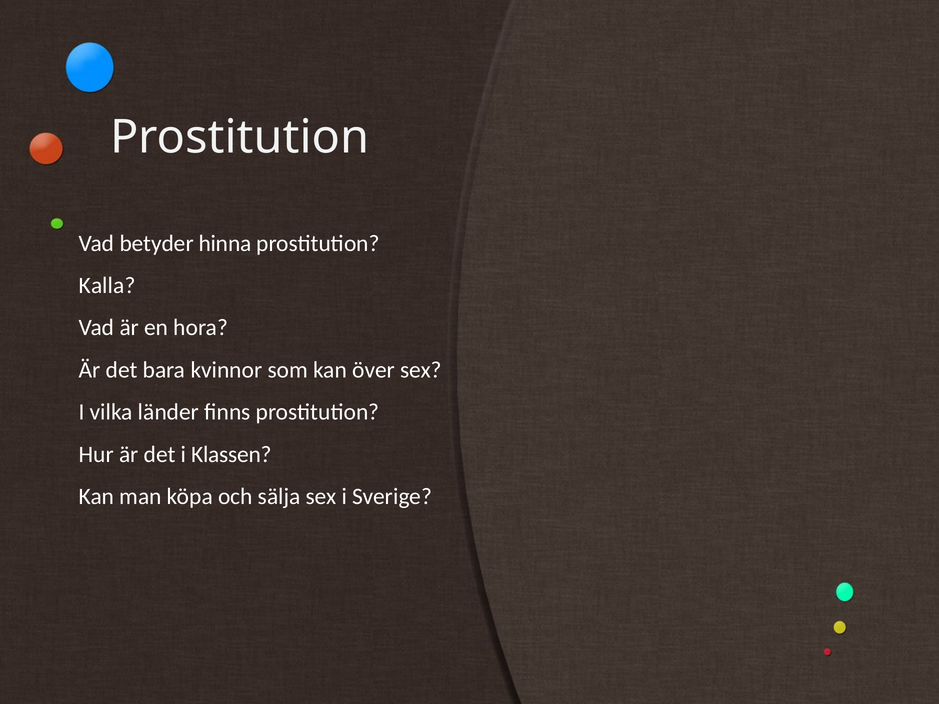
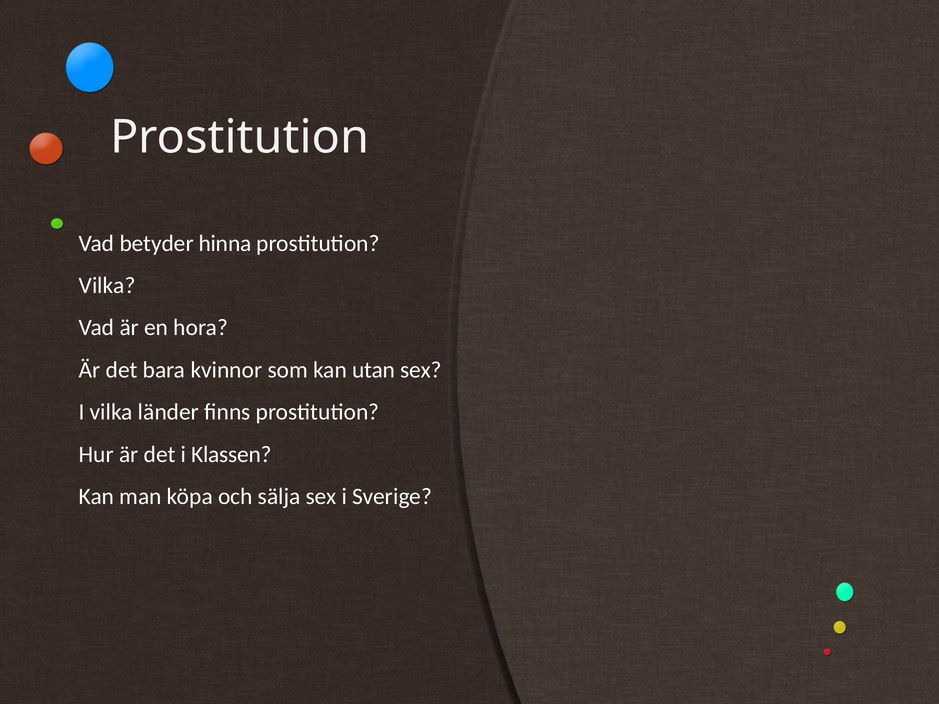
Kalla: Kalla -> Vilka (107, 286)
över: över -> utan (374, 370)
